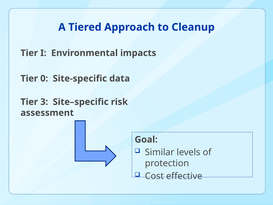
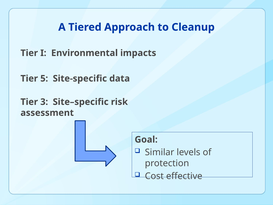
0: 0 -> 5 (44, 78)
